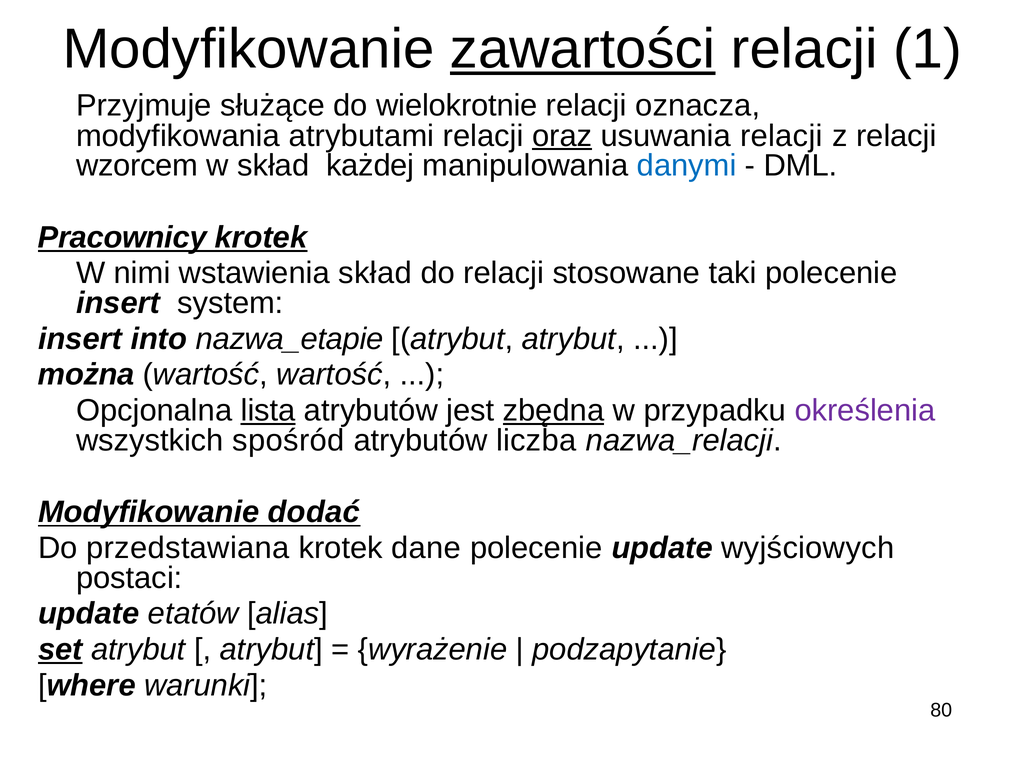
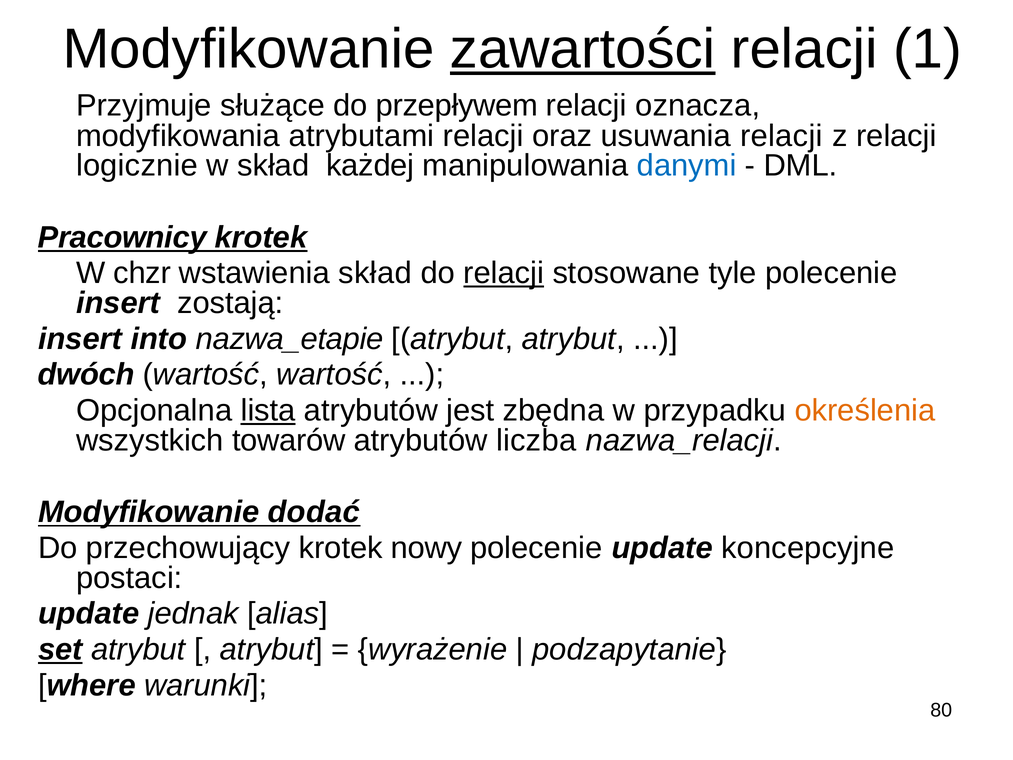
wielokrotnie: wielokrotnie -> przepływem (457, 106)
oraz underline: present -> none (562, 136)
wzorcem: wzorcem -> logicznie (137, 166)
nimi: nimi -> chzr (142, 273)
relacji underline: none -> present (504, 273)
taki: taki -> tyle (733, 273)
system: system -> zostają (230, 303)
można: można -> dwóch (86, 375)
zbędna underline: present -> none (554, 411)
określenia colour: purple -> orange (865, 411)
spośród: spośród -> towarów (289, 440)
przedstawiana: przedstawiana -> przechowujący (188, 548)
dane: dane -> nowy (427, 548)
wyjściowych: wyjściowych -> koncepcyjne (808, 548)
etatów: etatów -> jednak (193, 613)
